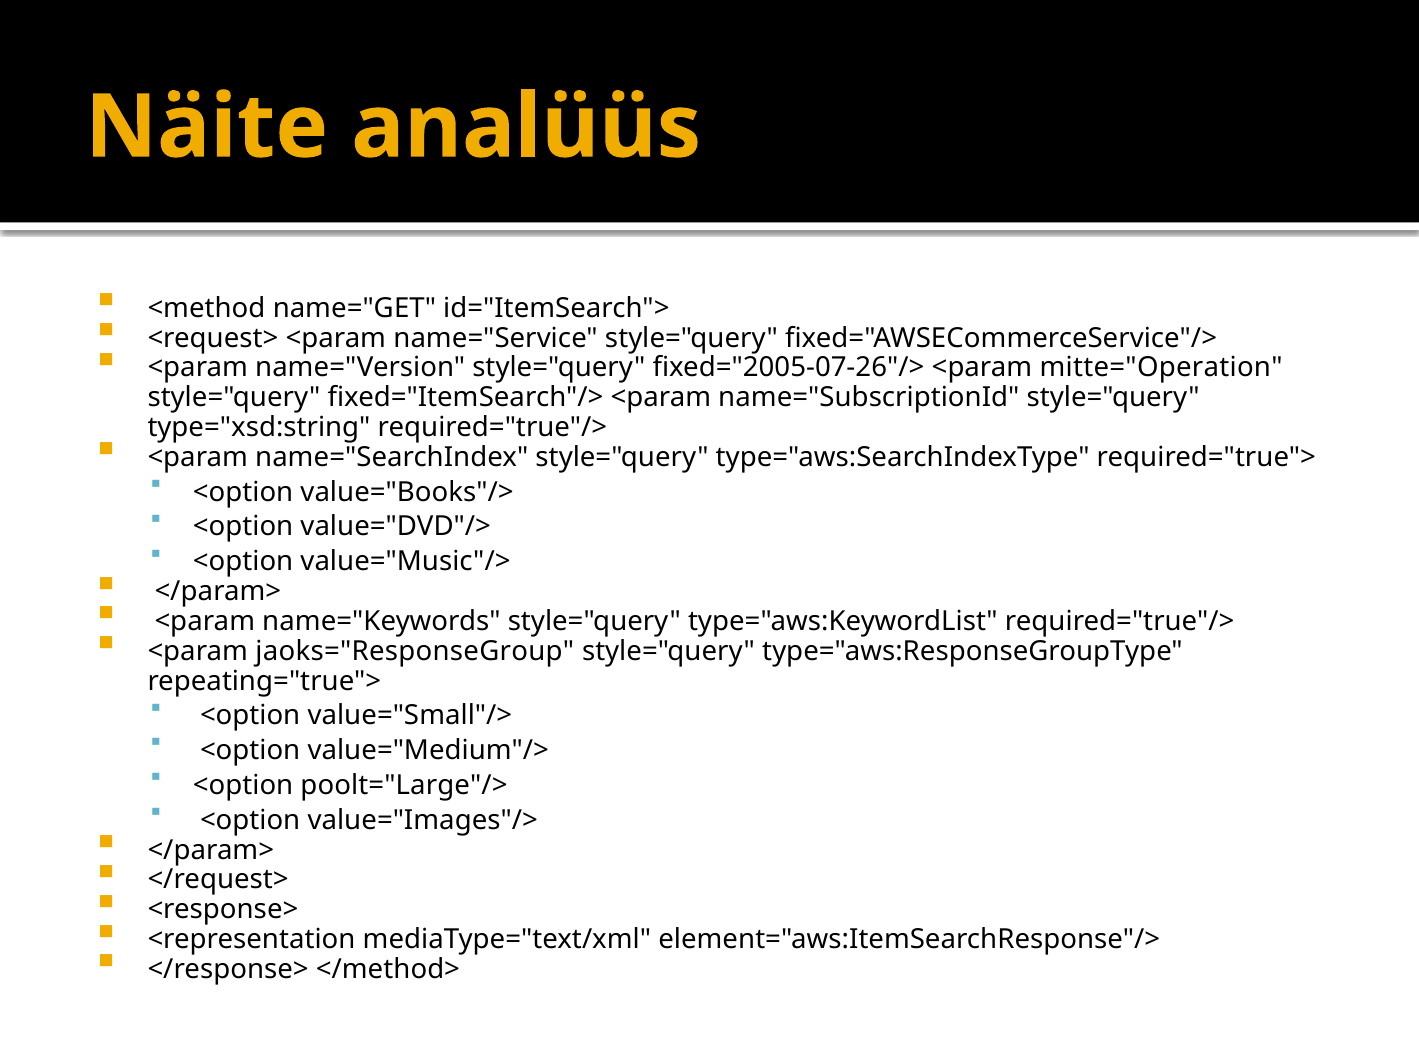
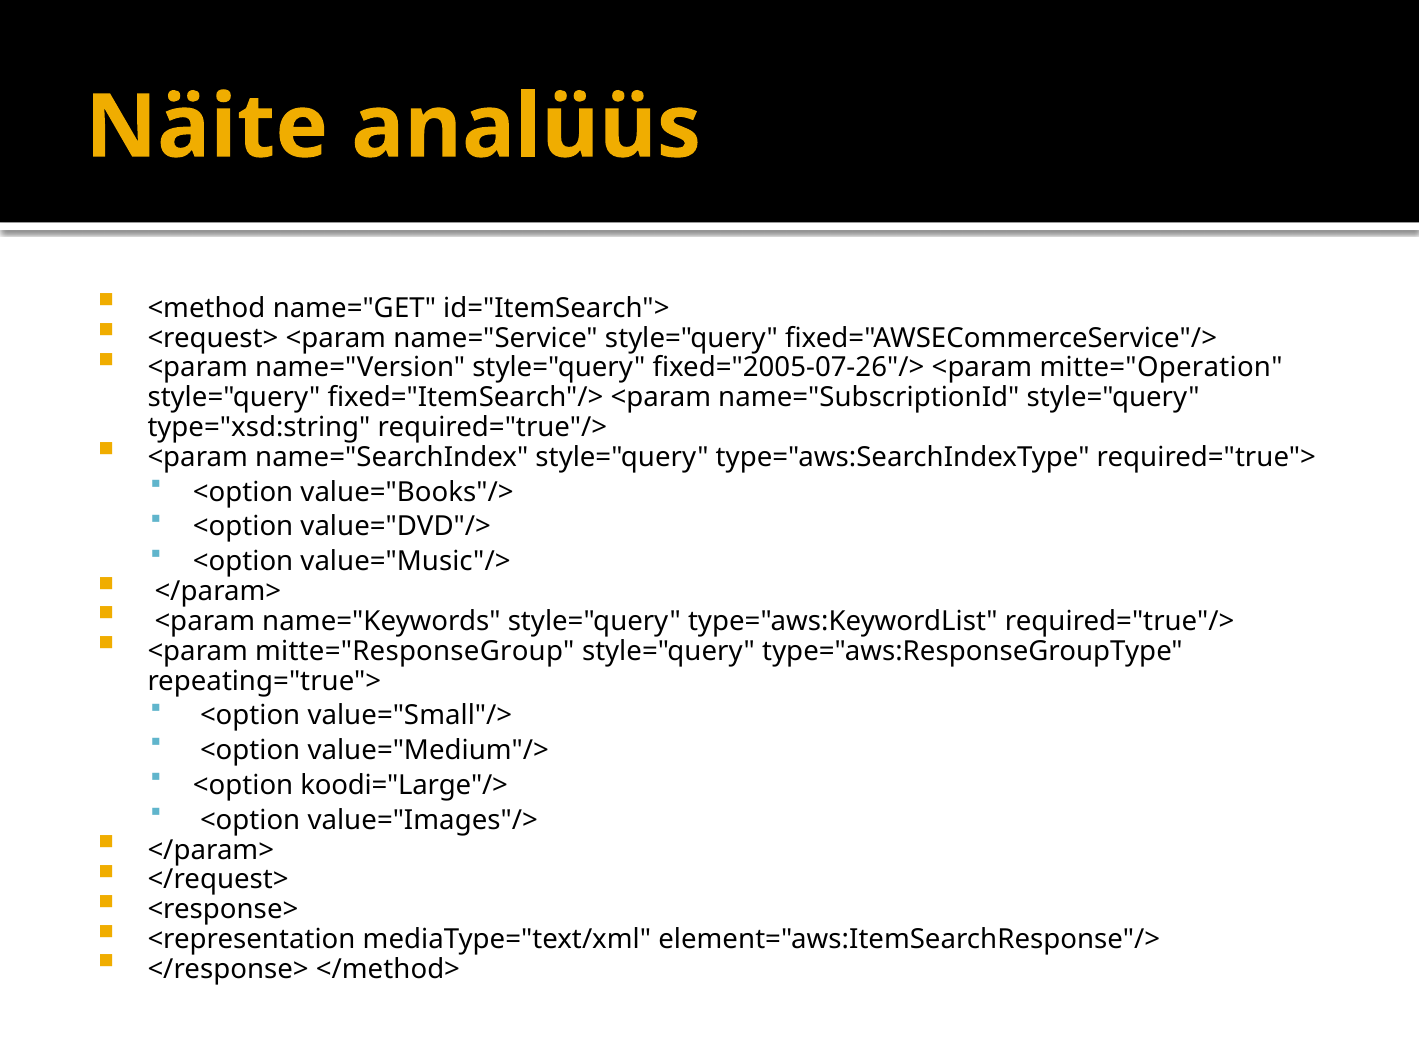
jaoks="ResponseGroup: jaoks="ResponseGroup -> mitte="ResponseGroup (415, 651)
poolt="Large"/>: poolt="Large"/> -> koodi="Large"/> (404, 785)
